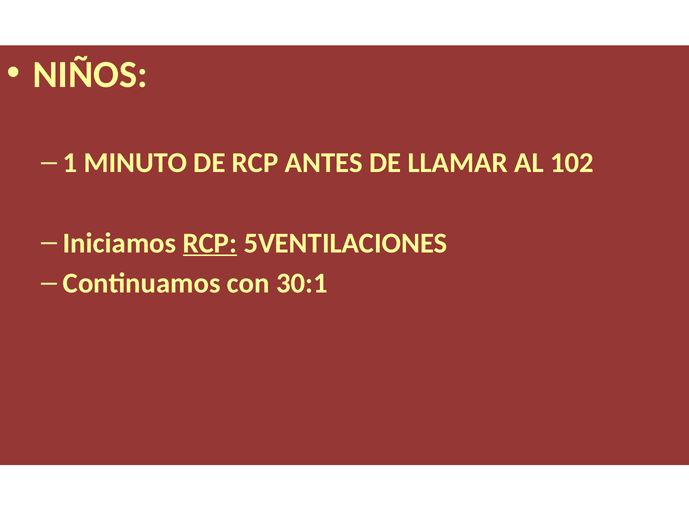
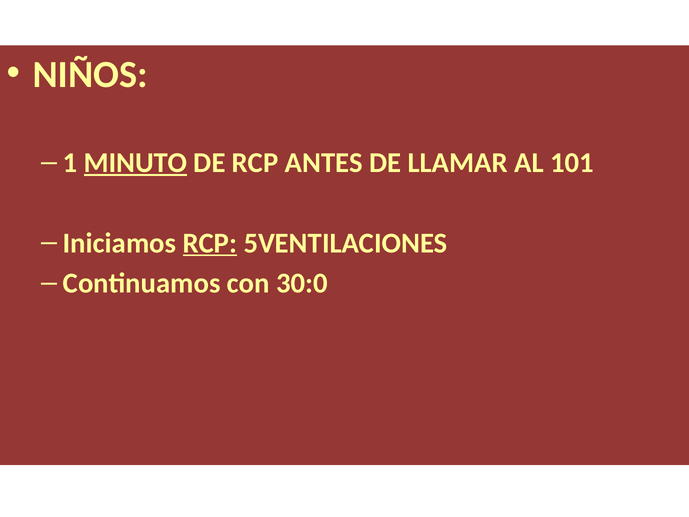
MINUTO underline: none -> present (136, 163)
102: 102 -> 101 (572, 163)
30:1: 30:1 -> 30:0 (302, 283)
